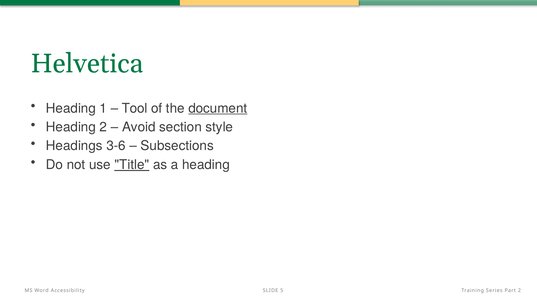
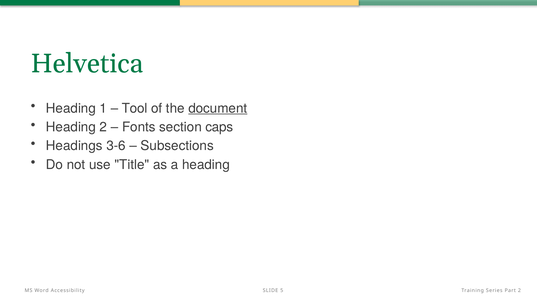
Avoid: Avoid -> Fonts (139, 127)
style: style -> caps (219, 127)
Title underline: present -> none (132, 165)
